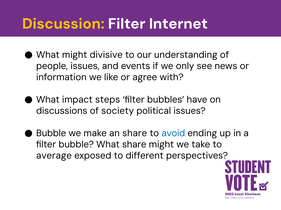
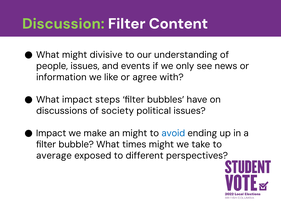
Discussion colour: yellow -> light green (63, 24)
Internet: Internet -> Content (178, 24)
Bubble: Bubble -> Impact (51, 134)
an share: share -> might (135, 134)
What share: share -> times (134, 145)
